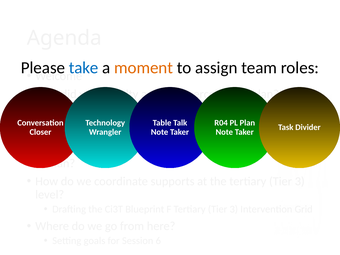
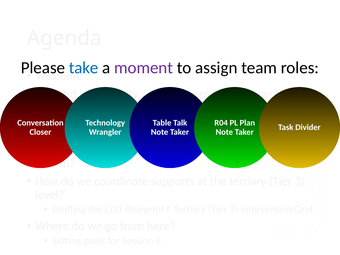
moment colour: orange -> purple (144, 68)
